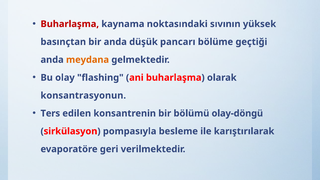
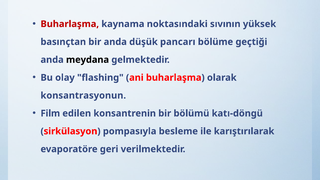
meydana colour: orange -> black (88, 60)
Ters: Ters -> Film (50, 113)
olay-döngü: olay-döngü -> katı-döngü (237, 113)
